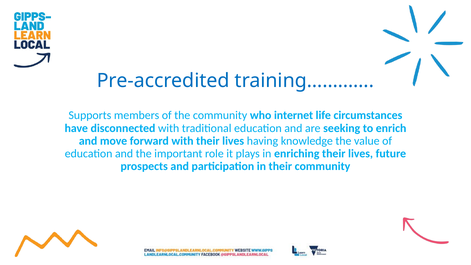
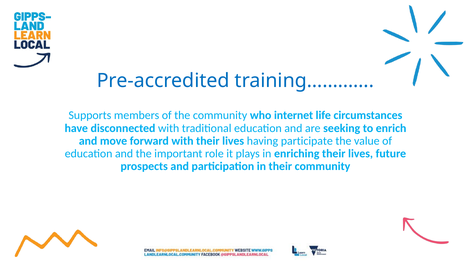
knowledge: knowledge -> participate (307, 141)
